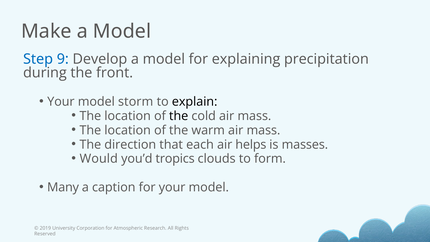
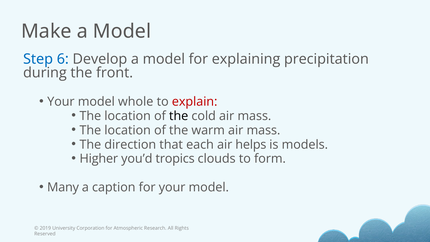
9: 9 -> 6 (63, 59)
storm: storm -> whole (136, 102)
explain colour: black -> red (195, 102)
masses: masses -> models (305, 144)
Would: Would -> Higher (99, 159)
